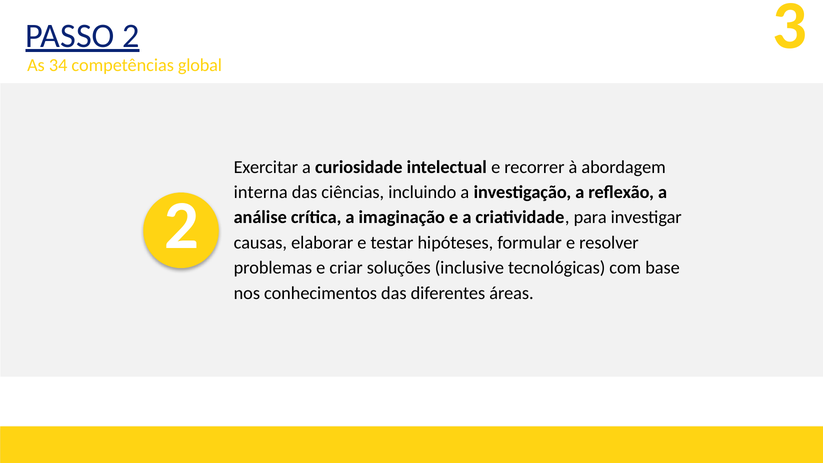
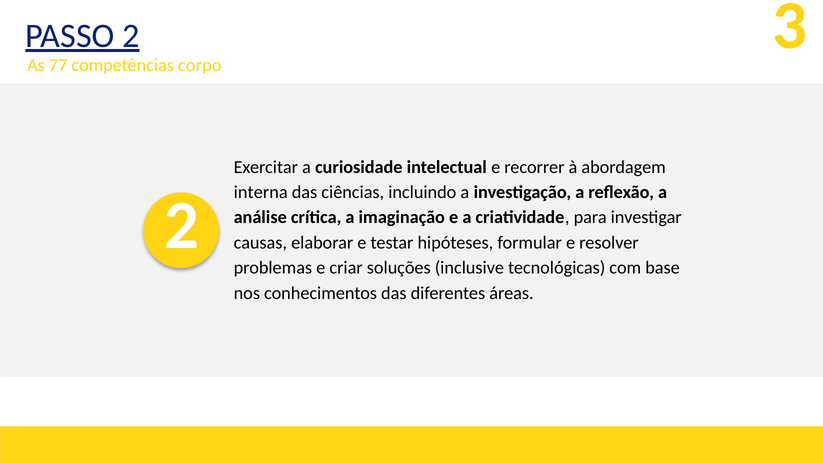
34: 34 -> 77 (58, 65)
global: global -> corpo (200, 65)
